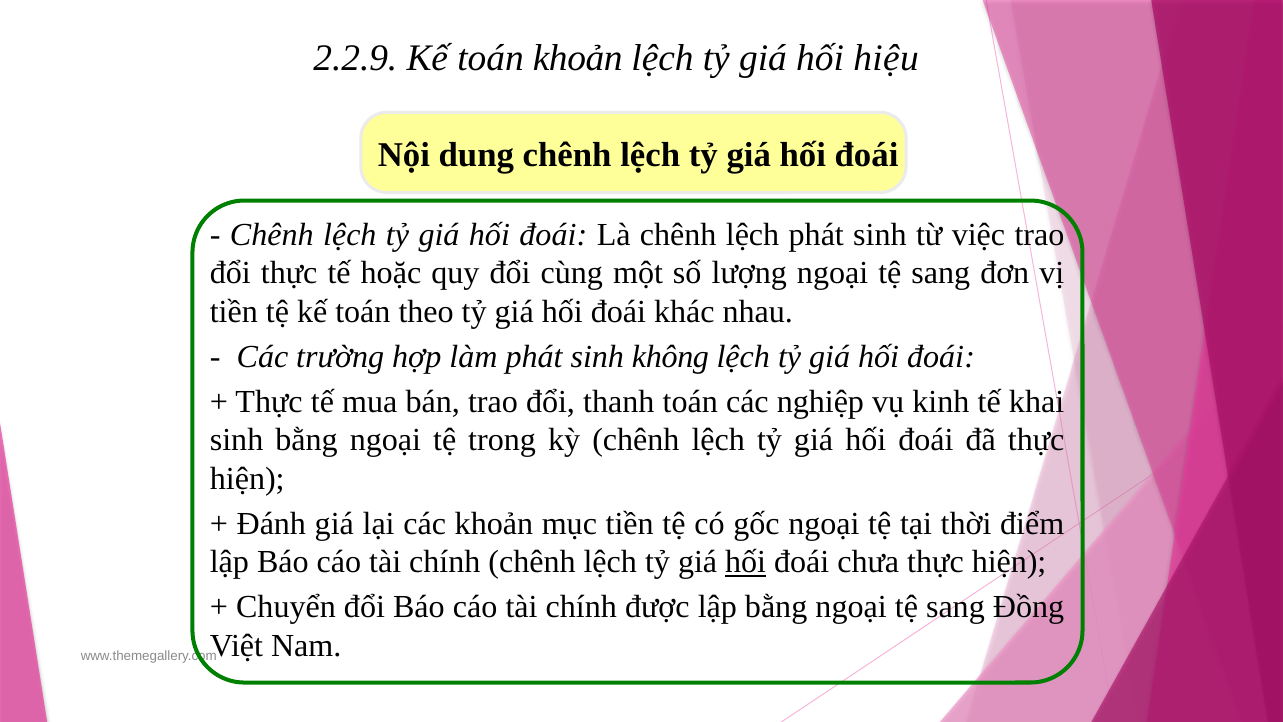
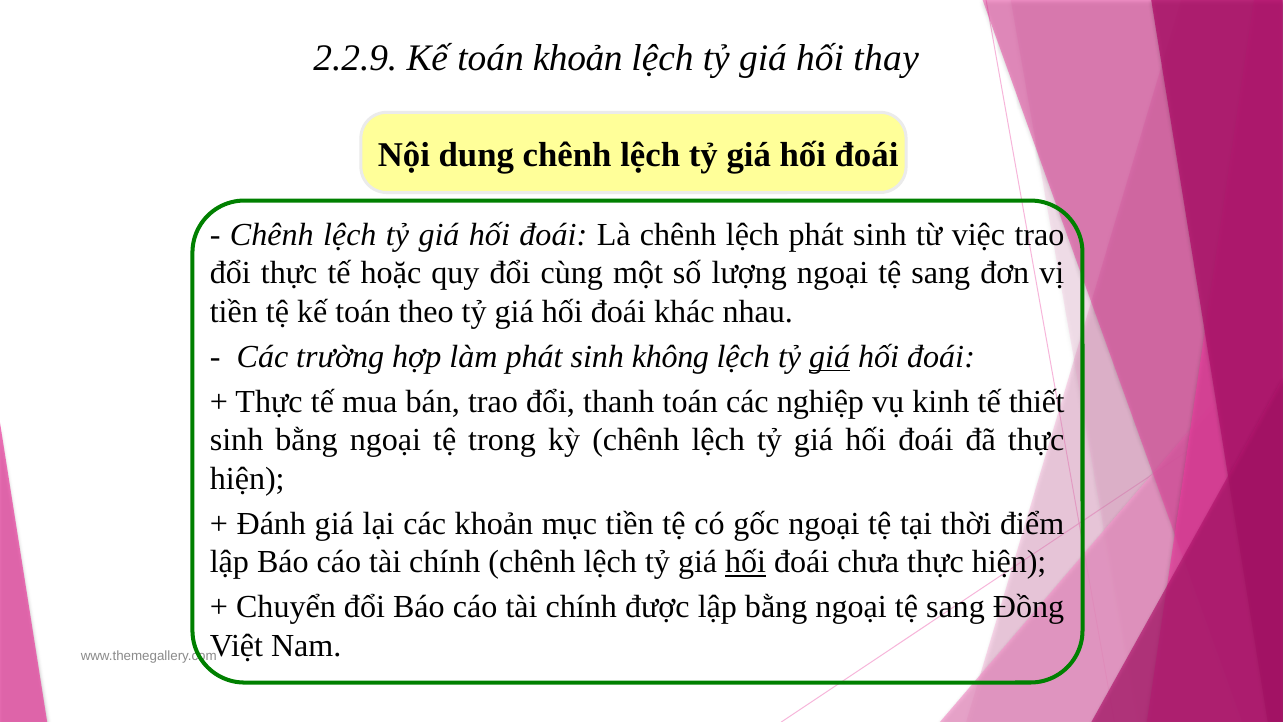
hiệu: hiệu -> thay (886, 58)
giá underline: none -> present (830, 357)
khai: khai -> thiết (1037, 401)
